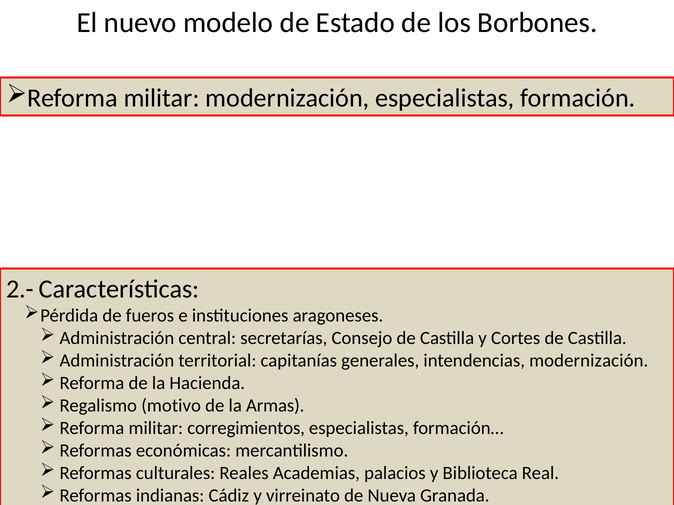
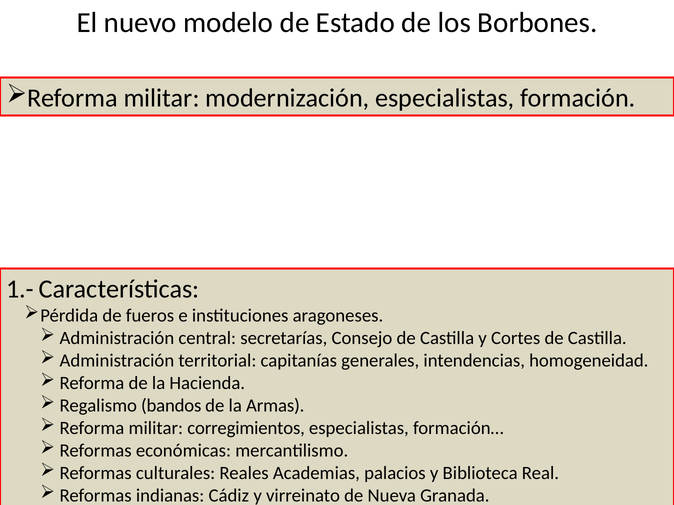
2.-: 2.- -> 1.- (20, 290)
intendencias modernización: modernización -> homogeneidad (589, 361)
motivo: motivo -> bandos (171, 406)
